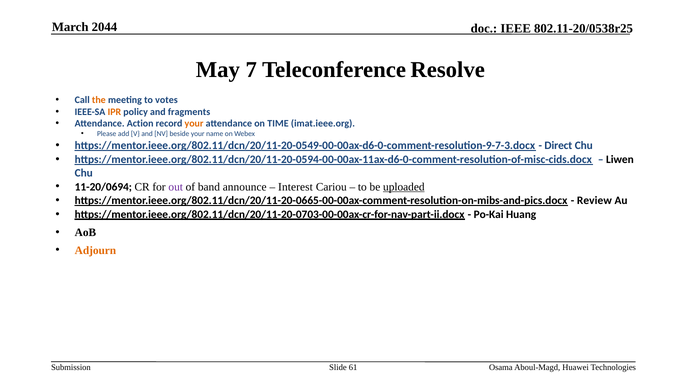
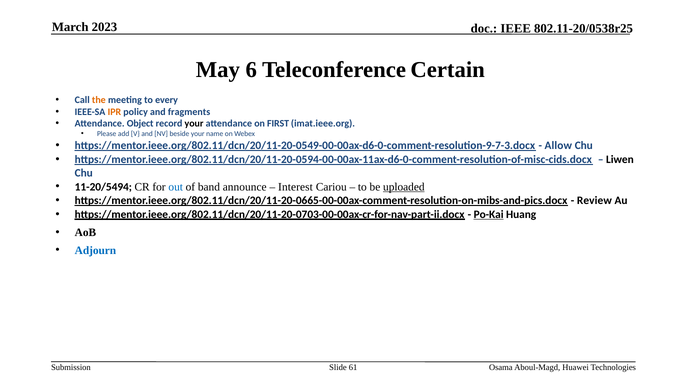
2044: 2044 -> 2023 (104, 27)
7: 7 -> 6 (251, 70)
Resolve: Resolve -> Certain (448, 70)
votes: votes -> every (167, 100)
Action: Action -> Object (140, 124)
your colour: orange -> black (194, 124)
TIME: TIME -> FIRST (278, 124)
Direct: Direct -> Allow (558, 146)
11-20/0694: 11-20/0694 -> 11-20/5494 (103, 187)
out colour: purple -> blue (176, 187)
Po-Kai underline: none -> present (489, 214)
Adjourn colour: orange -> blue (95, 250)
